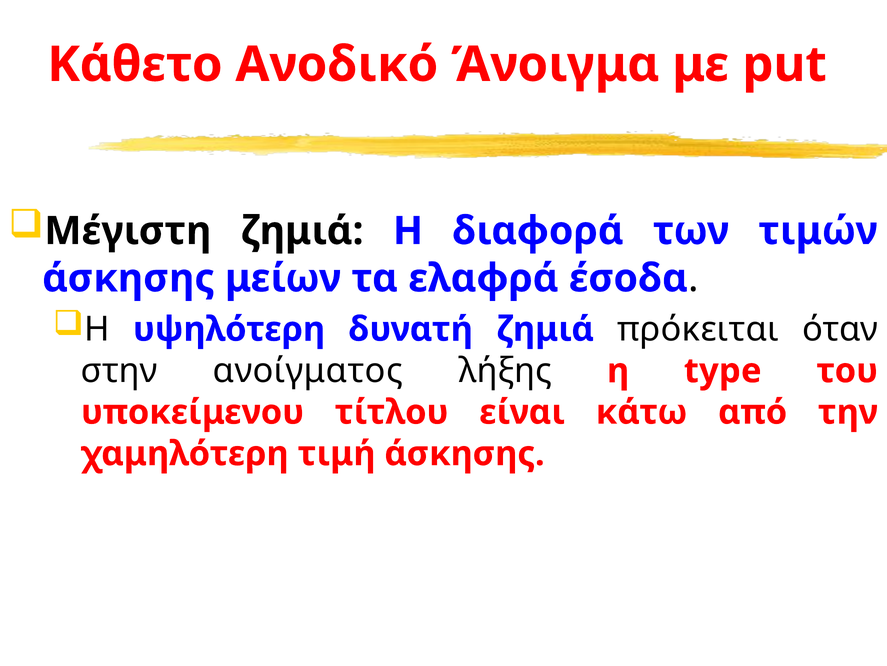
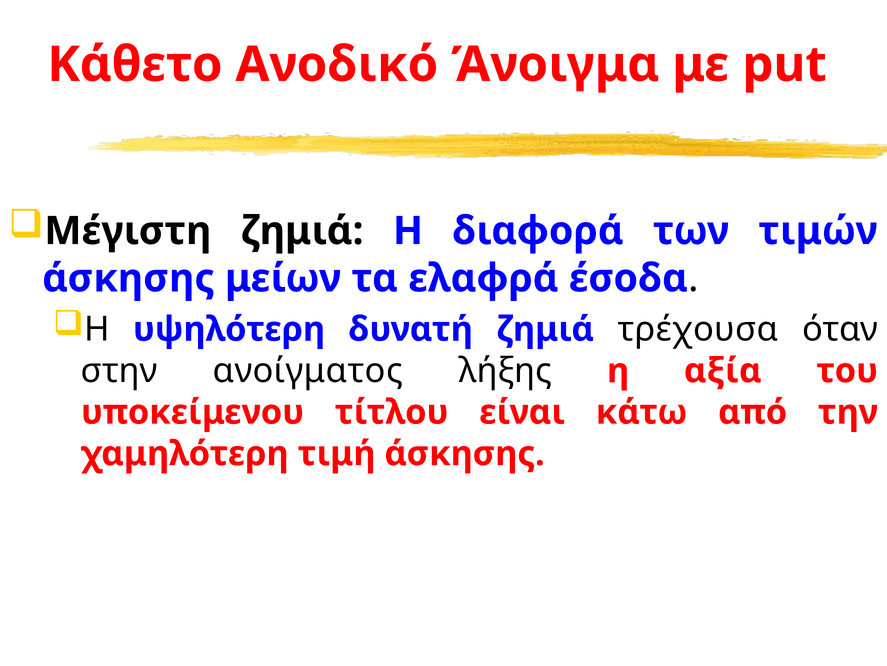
πρόκειται: πρόκειται -> τρέχουσα (698, 329)
type: type -> αξία (723, 370)
